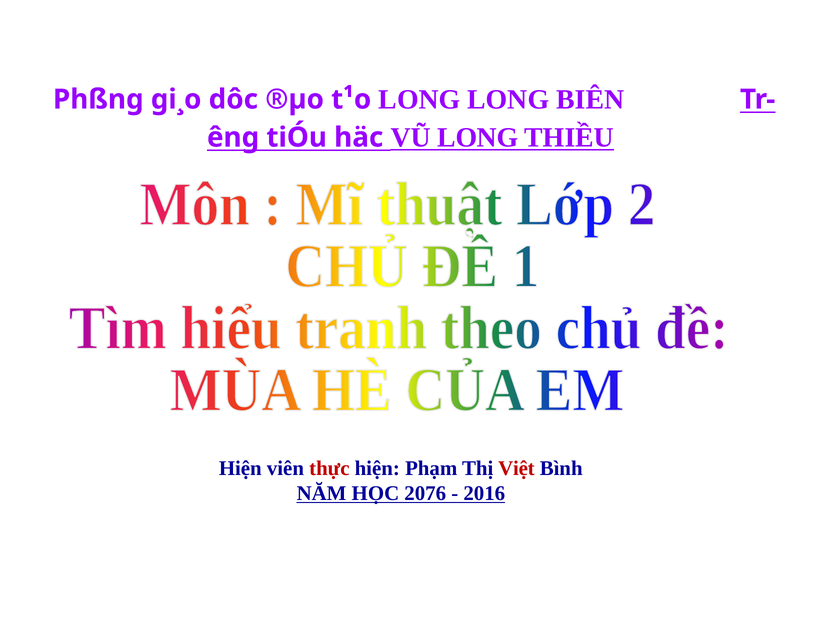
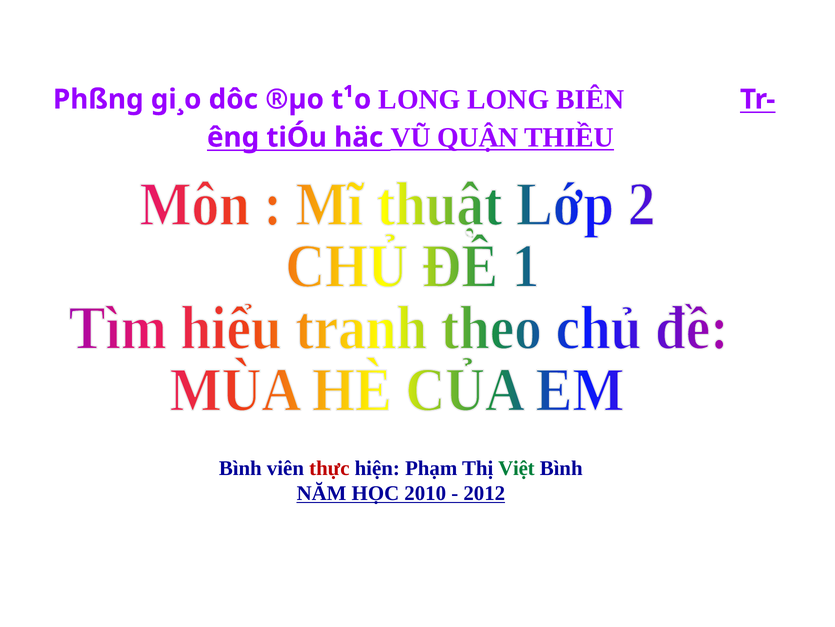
VŨ LONG: LONG -> QUẬN (478, 137)
Hiện: Hiện -> Bình (240, 468)
Việt colour: red -> green (516, 468)
2076: 2076 -> 2010 (425, 493)
2016: 2016 -> 2012 (484, 493)
